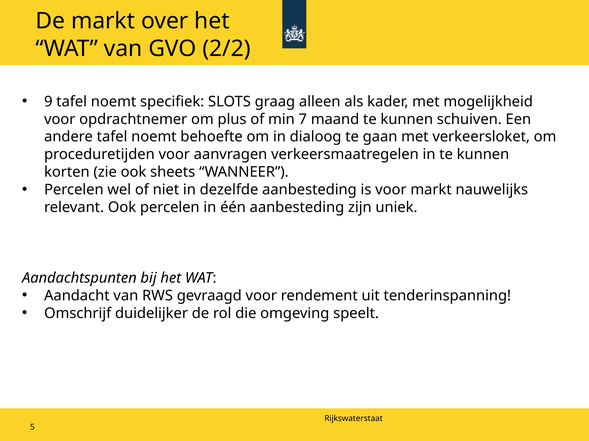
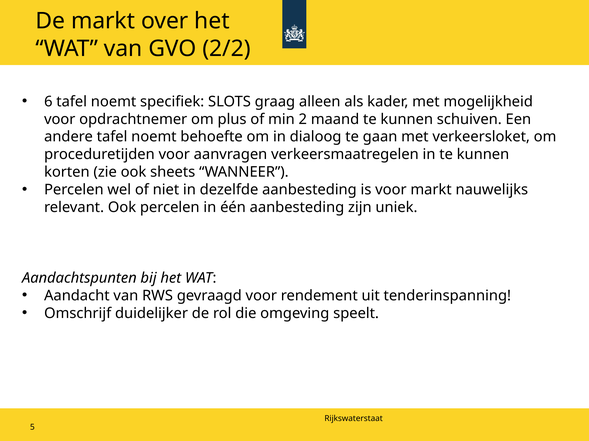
9: 9 -> 6 (48, 102)
7: 7 -> 2 (303, 119)
